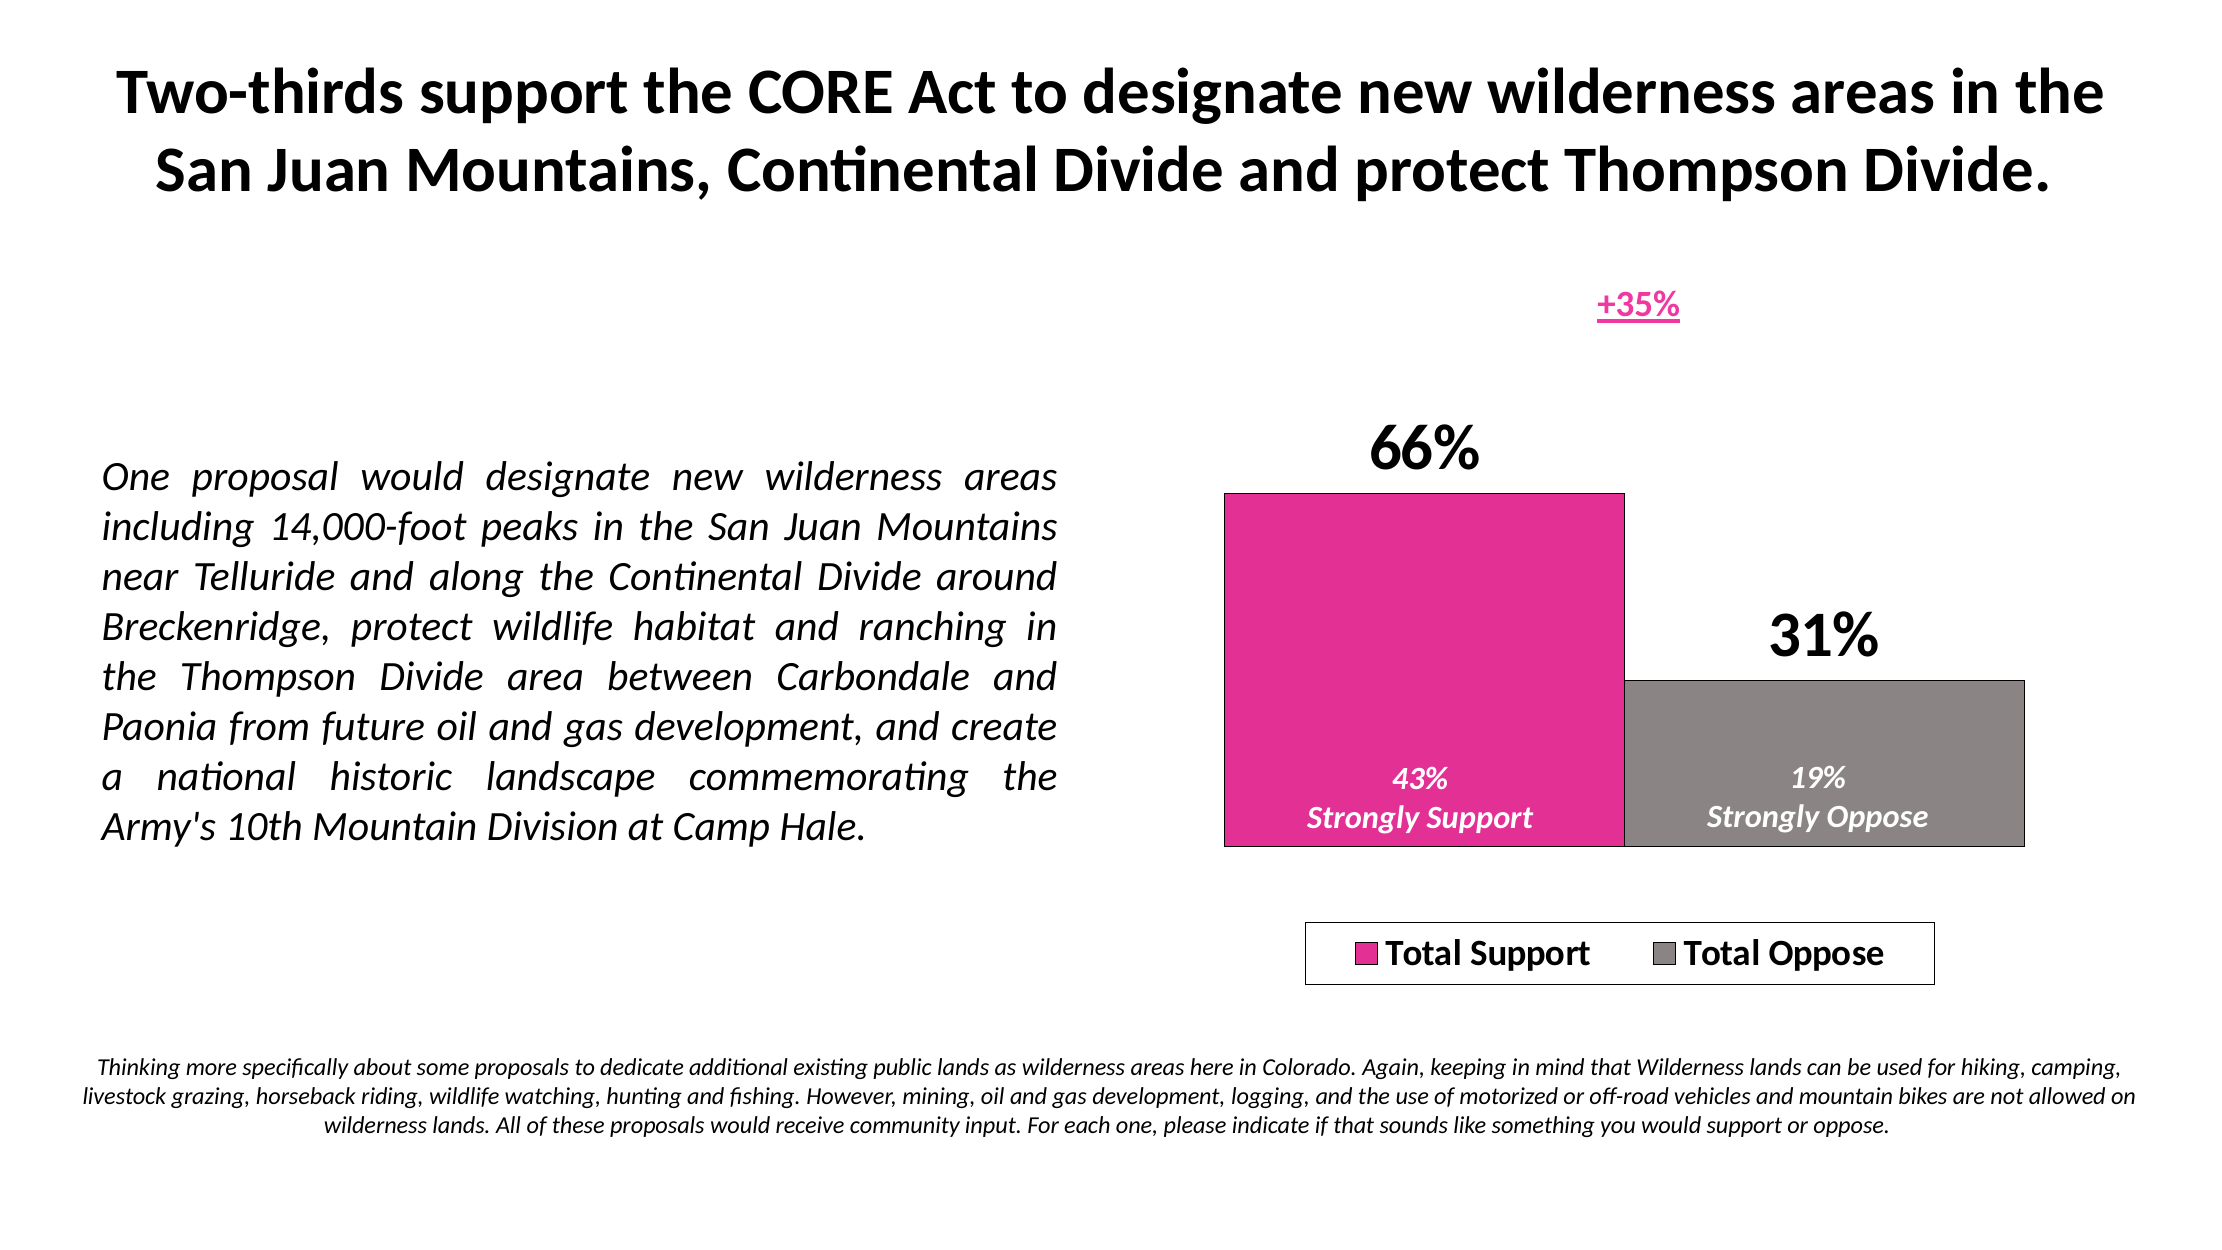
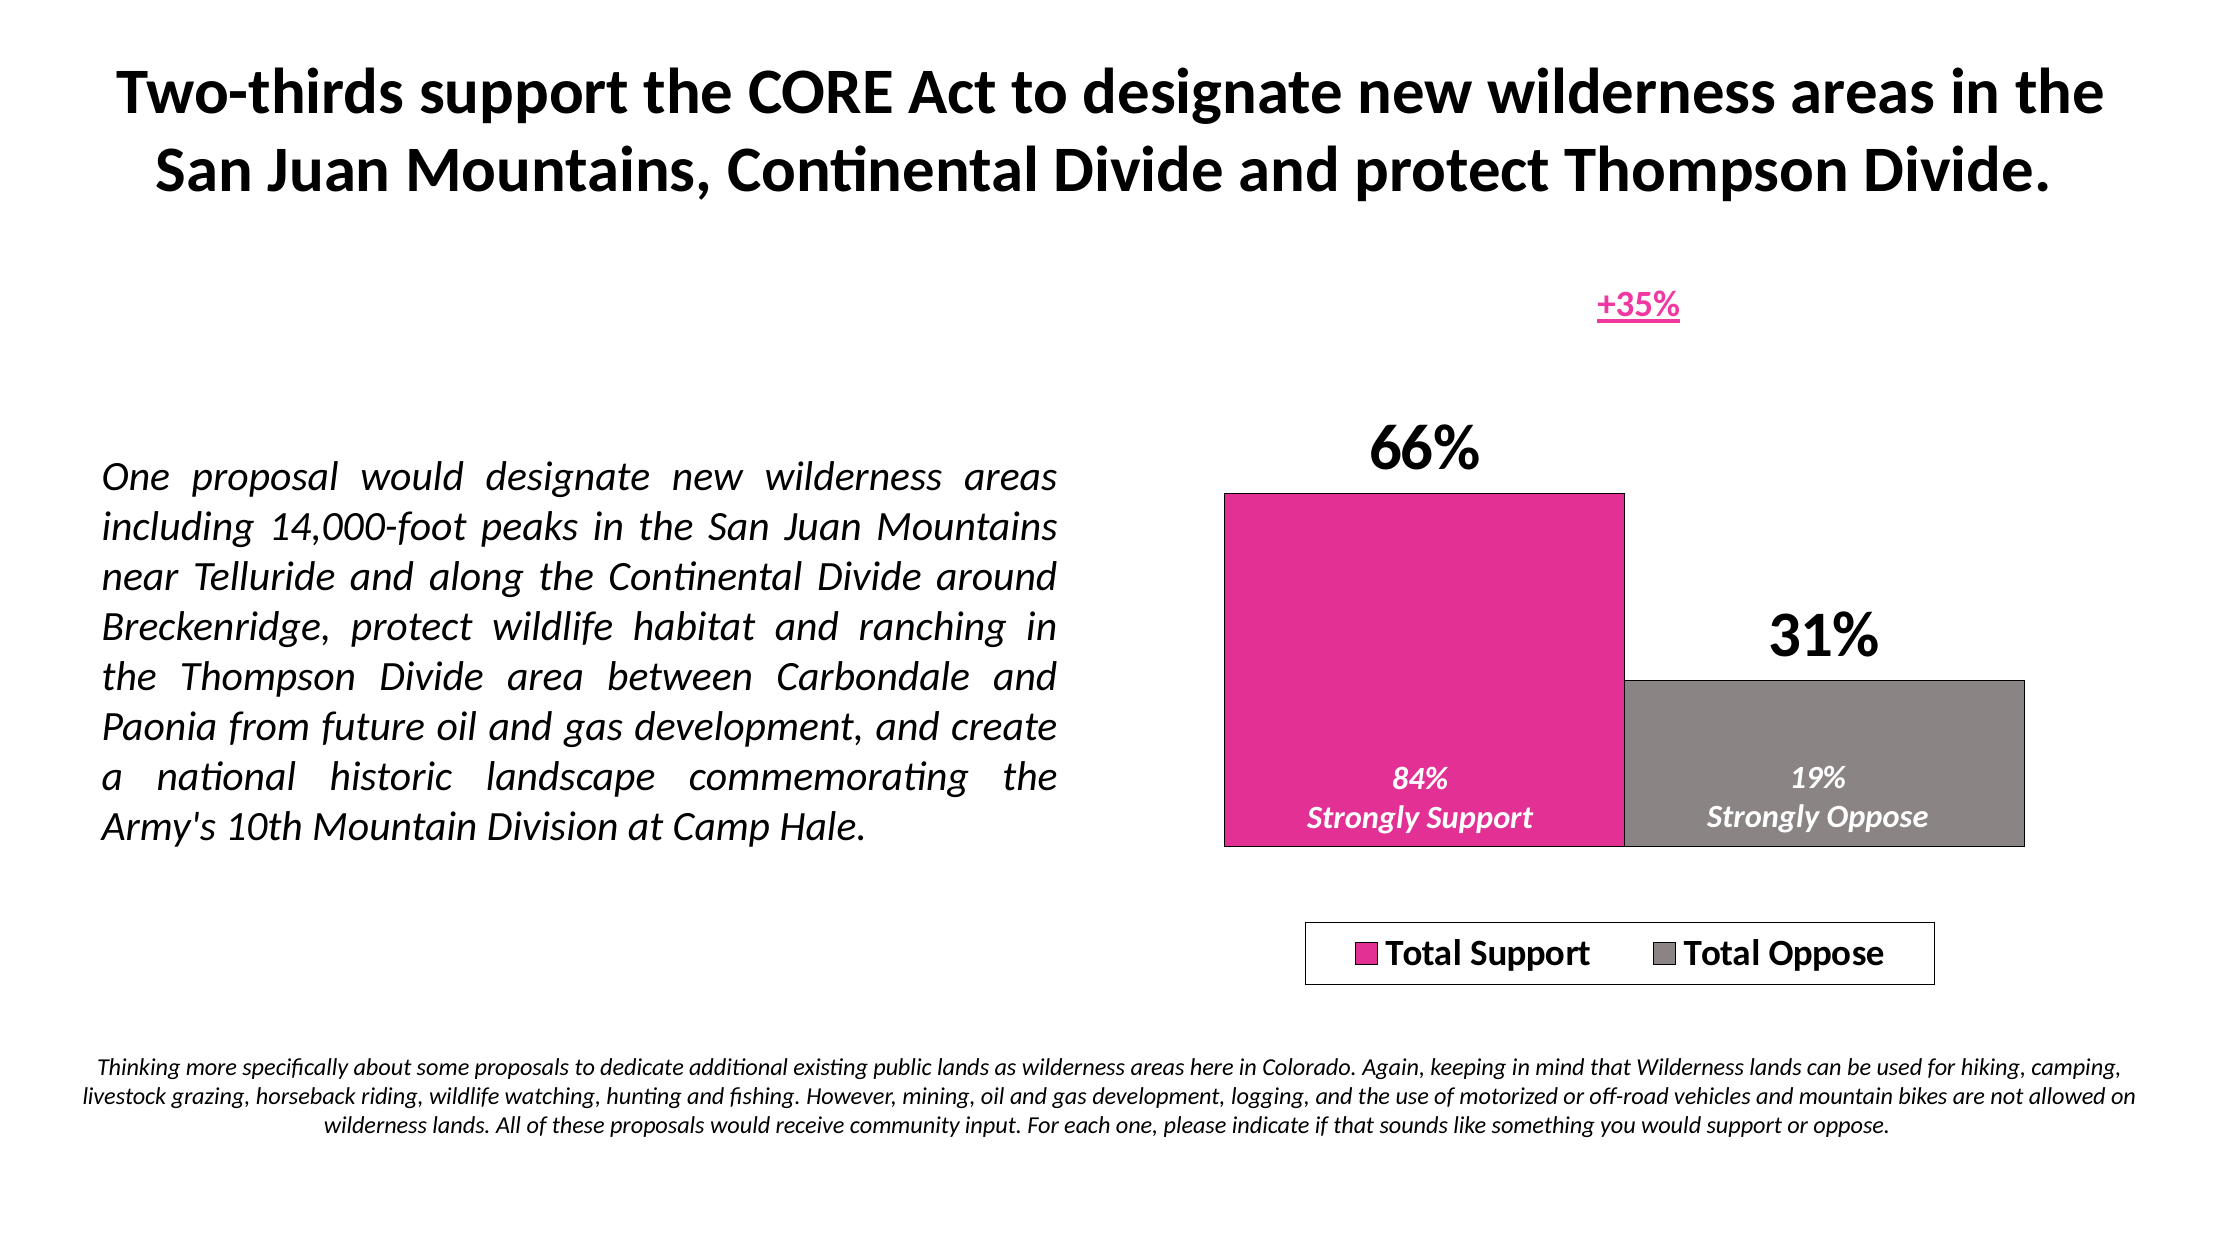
43%: 43% -> 84% (1420, 779)
